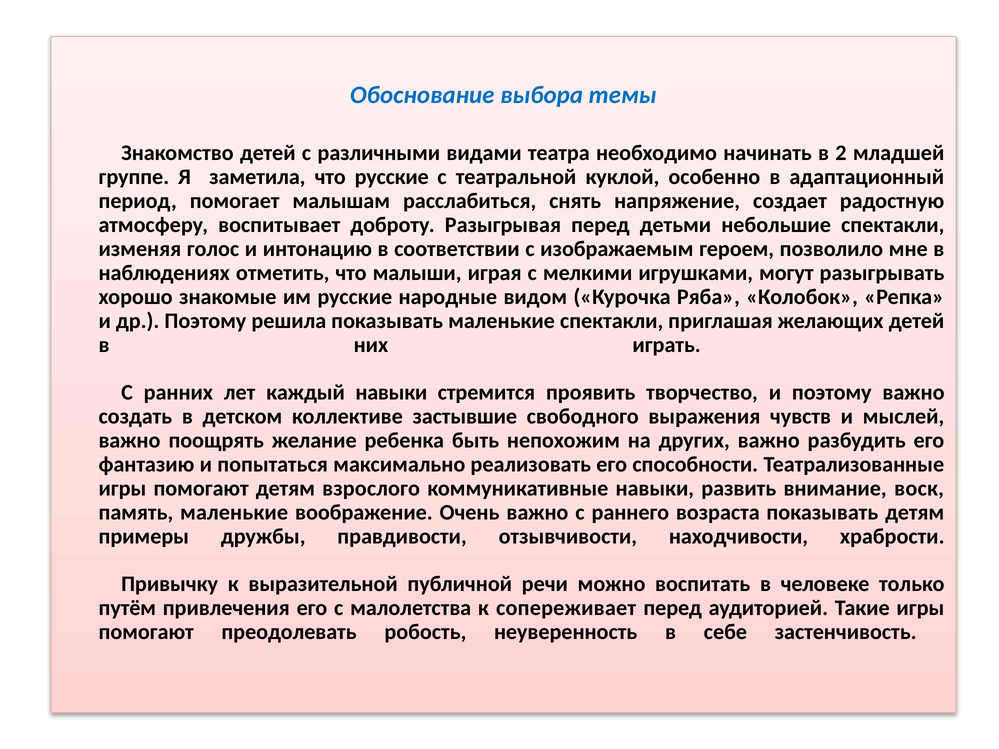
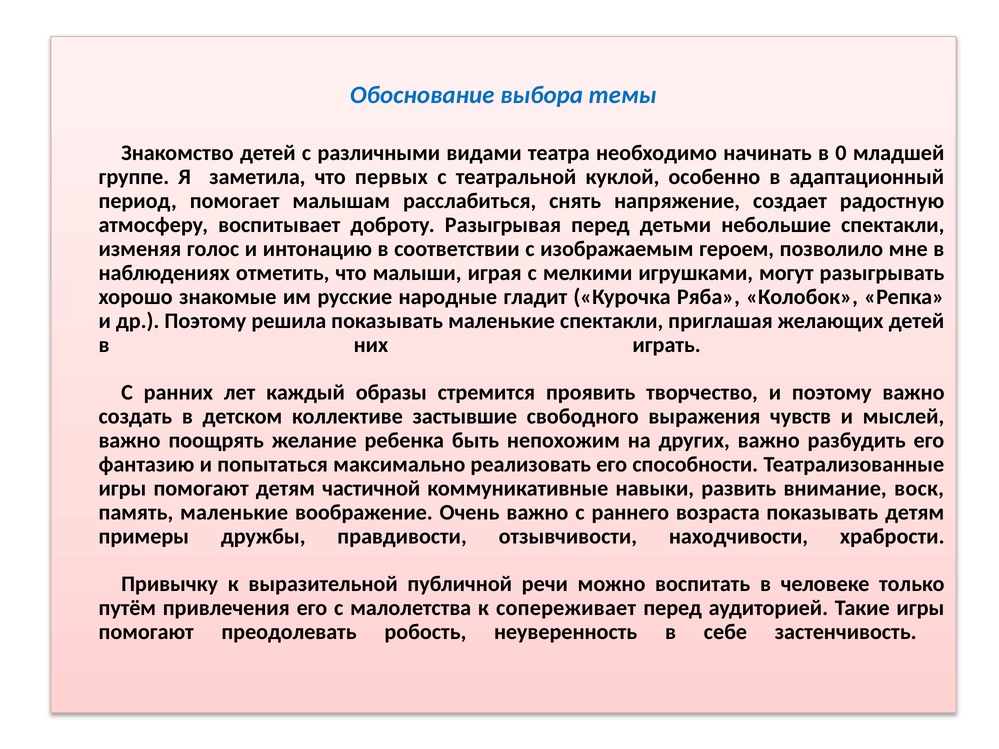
2: 2 -> 0 (841, 153)
что русские: русские -> первых (391, 177)
видом: видом -> гладит (535, 297)
каждый навыки: навыки -> образы (391, 393)
взрослого: взрослого -> частичной (371, 489)
